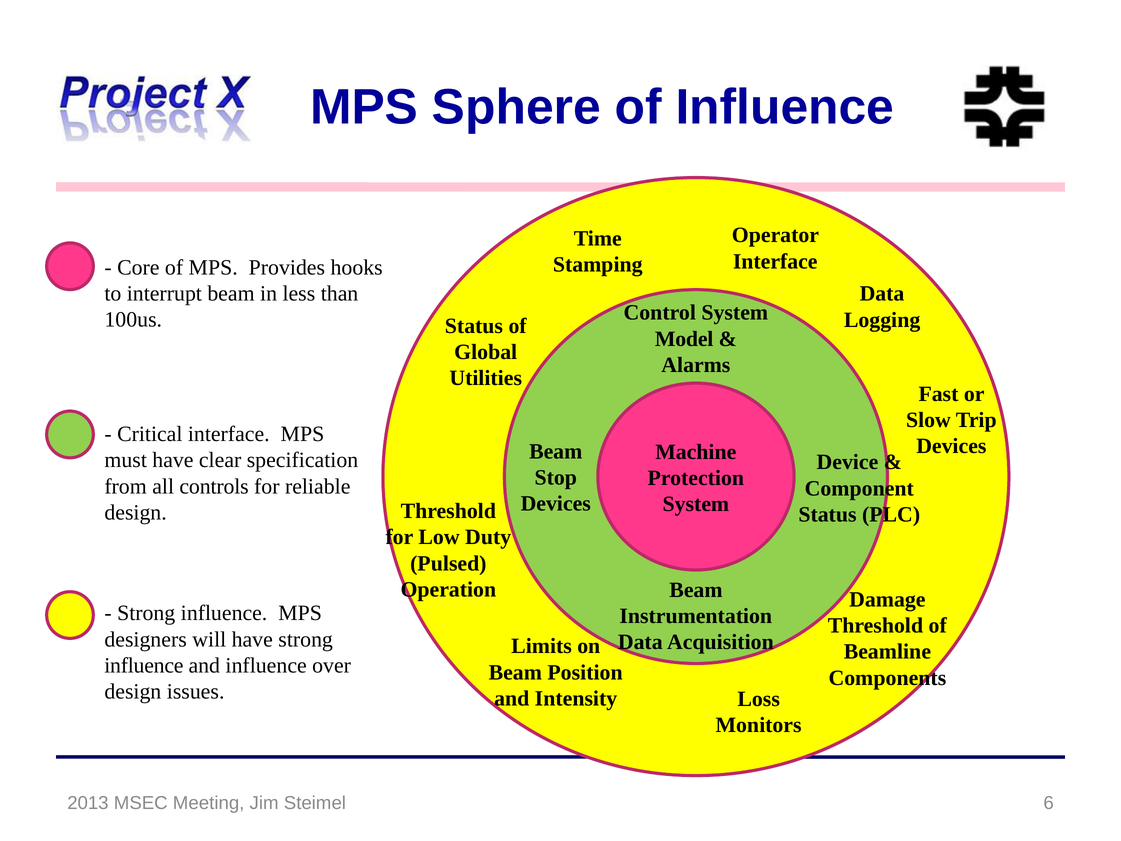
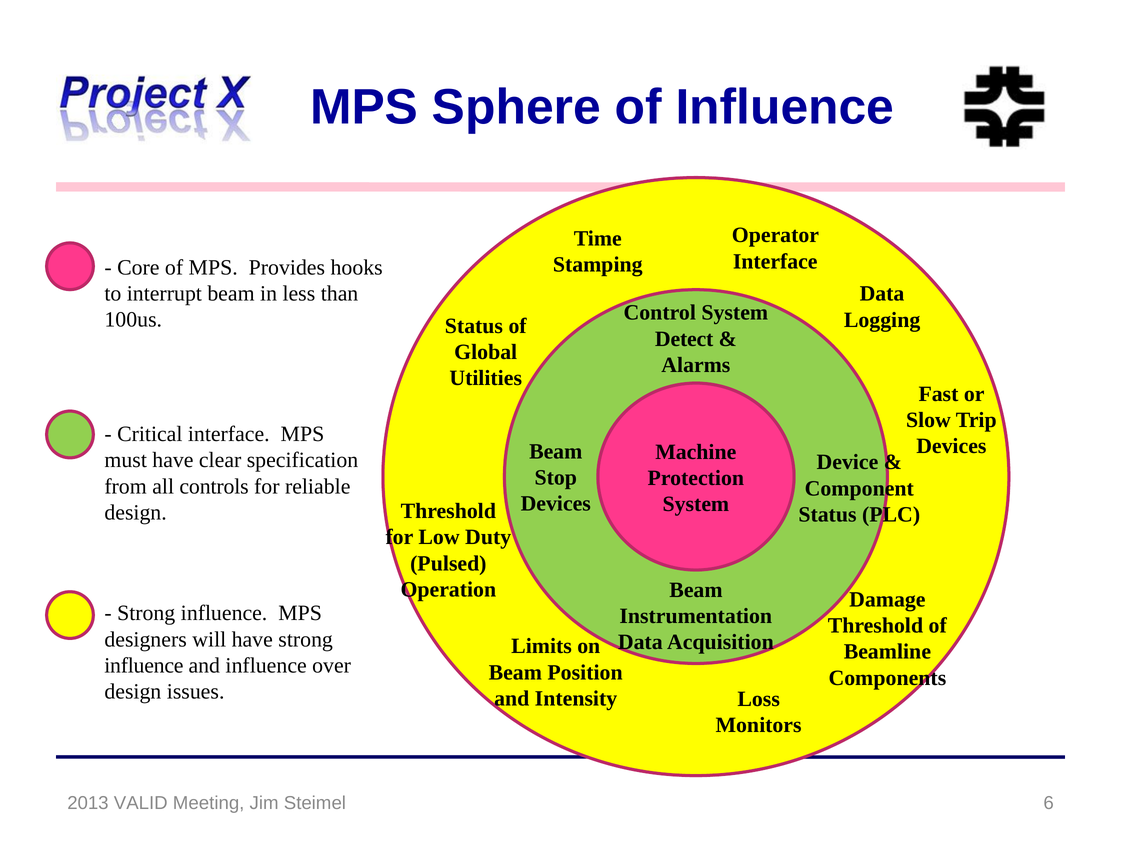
Model: Model -> Detect (684, 339)
MSEC: MSEC -> VALID (141, 803)
